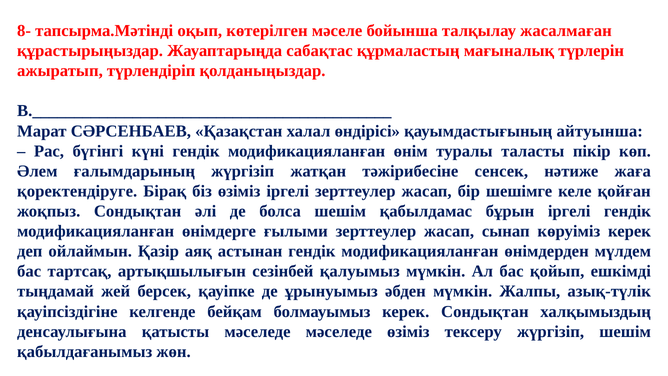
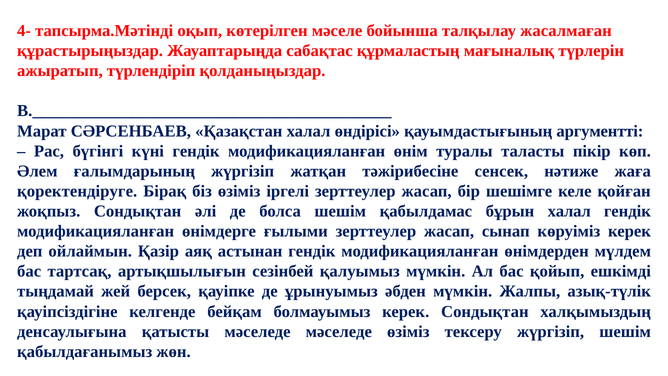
8-: 8- -> 4- (24, 31)
айтуынша: айтуынша -> аргументті (600, 131)
бұрын іргелі: іргелі -> халал (569, 211)
